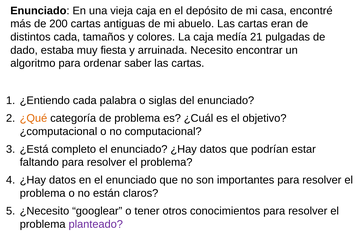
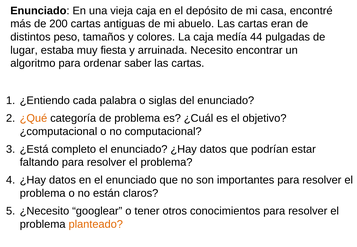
distintos cada: cada -> peso (67, 37)
21: 21 -> 44 (256, 37)
dado: dado -> lugar (24, 50)
planteado colour: purple -> orange (96, 224)
